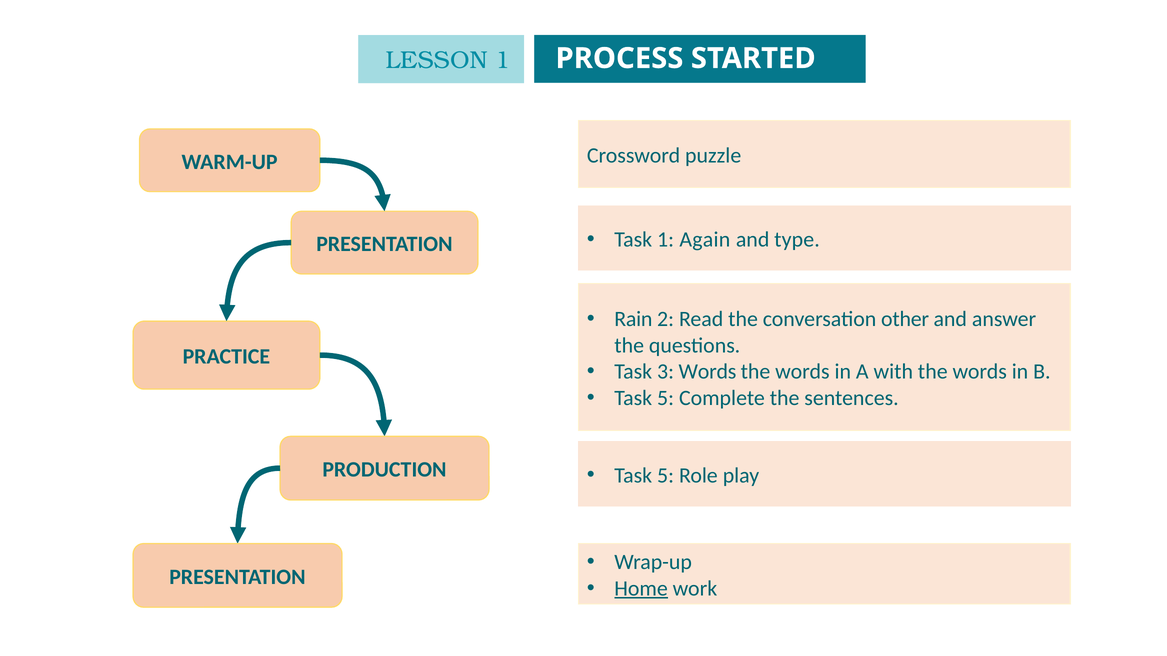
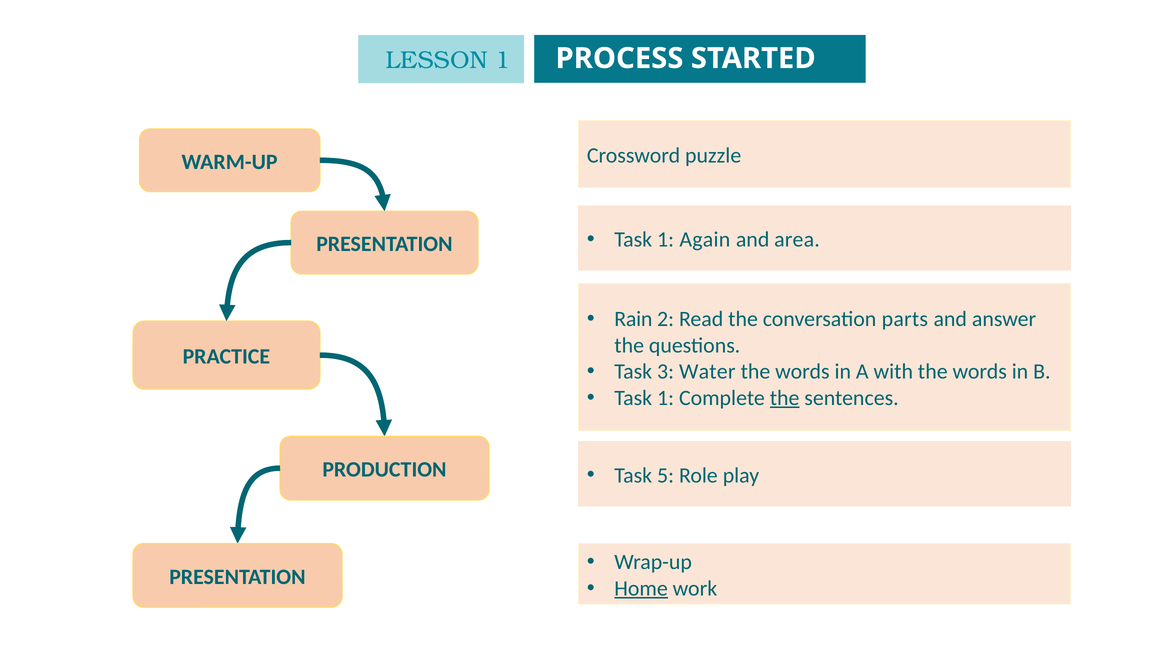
type: type -> area (797, 240)
other: other -> parts (905, 319)
3 Words: Words -> Water (707, 372)
5: 5 -> 1 (666, 398)
the underline: none -> present (785, 398)
